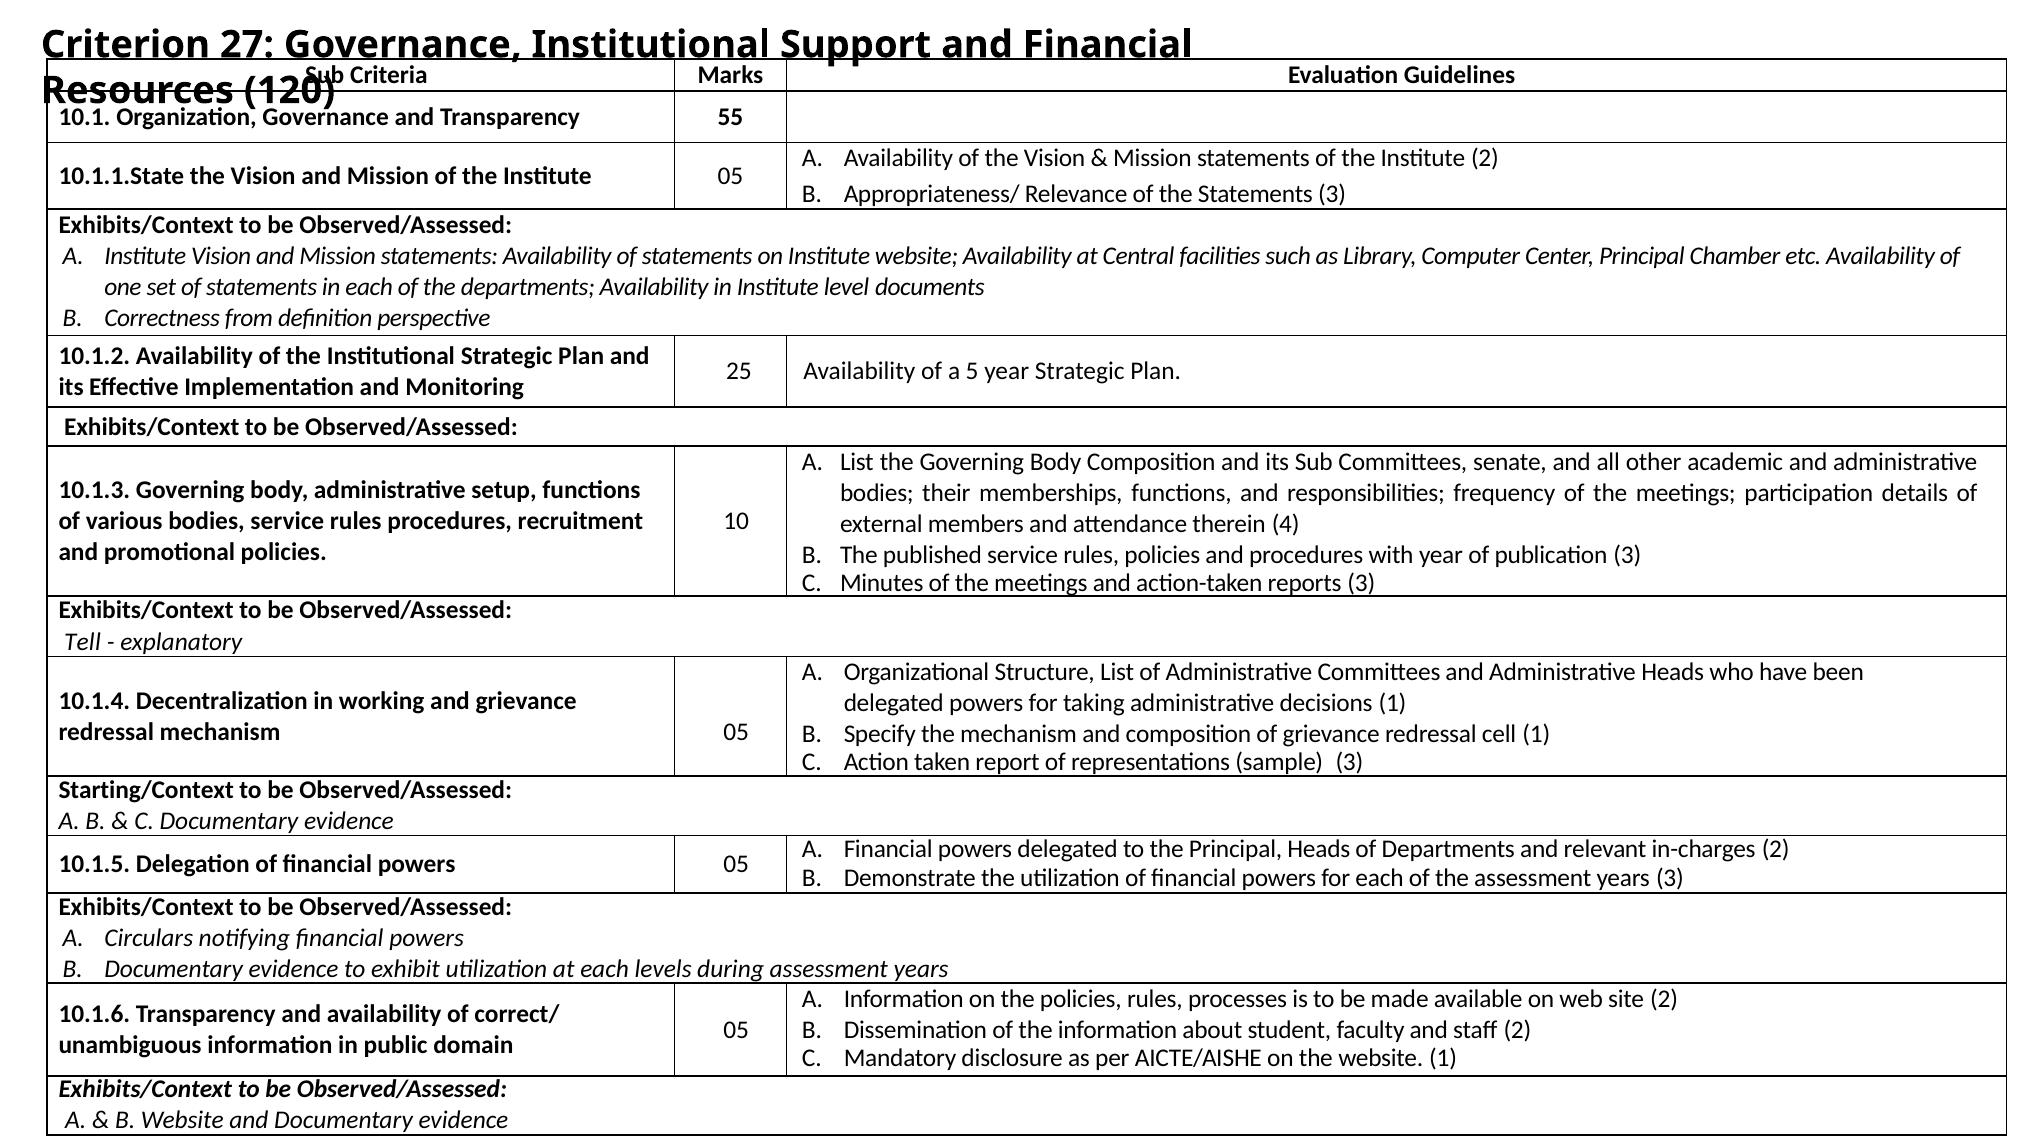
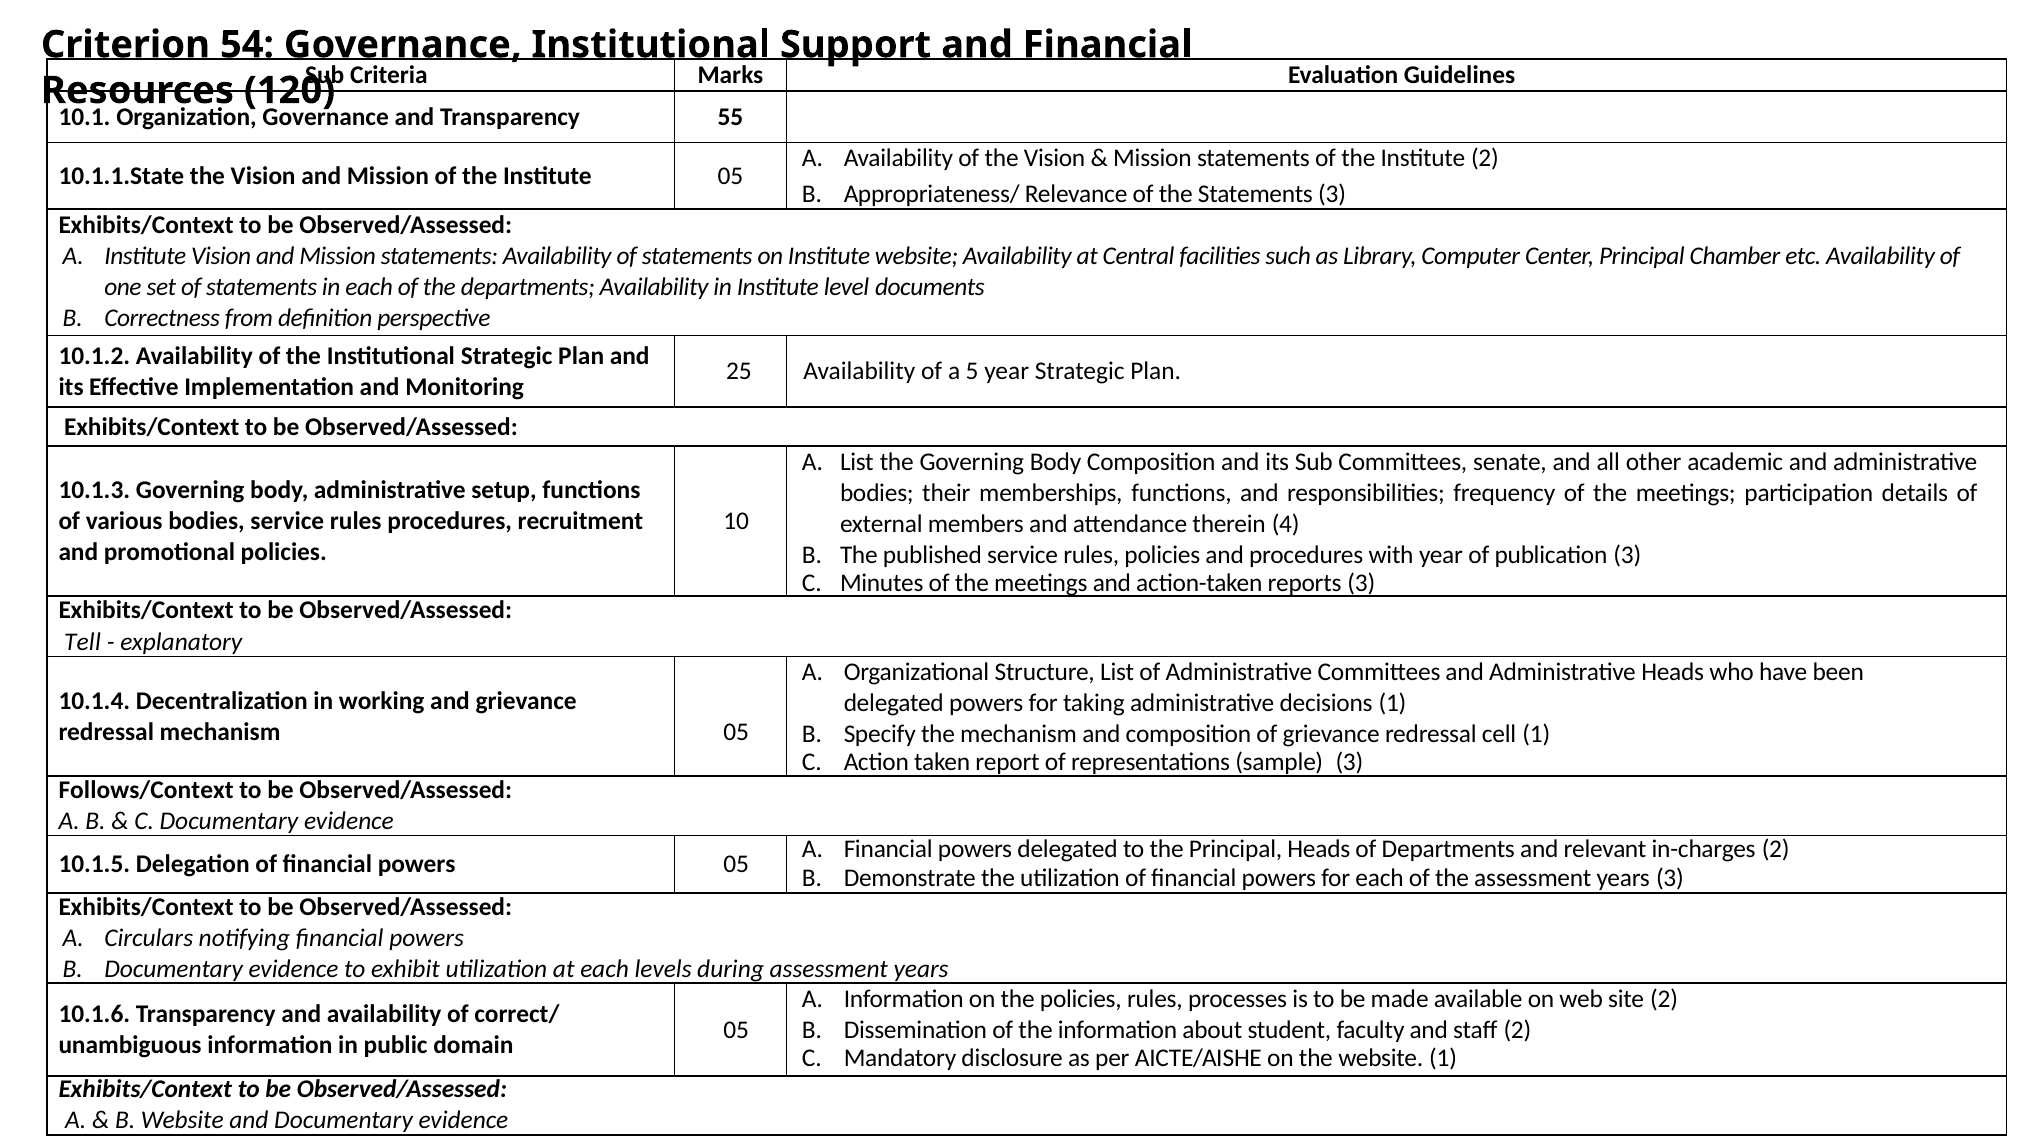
27: 27 -> 54 (247, 45)
Starting/Context: Starting/Context -> Follows/Context (146, 789)
